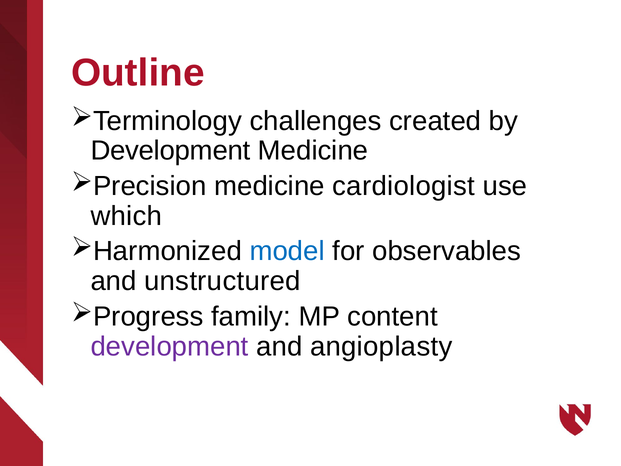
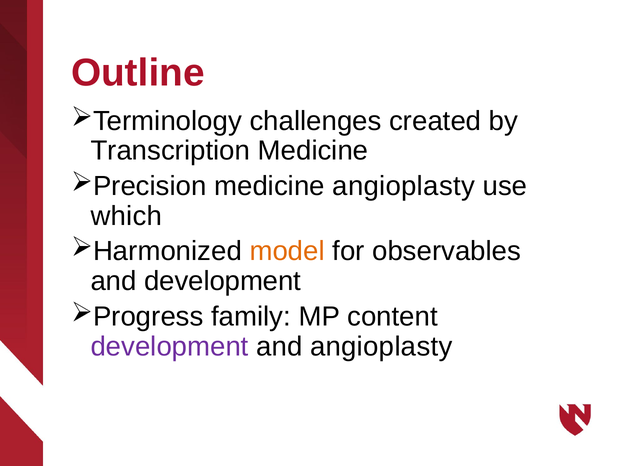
Development: Development -> Transcription (170, 151)
medicine cardiologist: cardiologist -> angioplasty (404, 186)
model colour: blue -> orange (287, 251)
and unstructured: unstructured -> development (223, 281)
